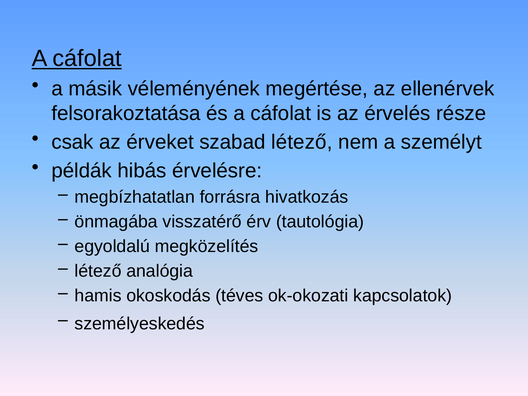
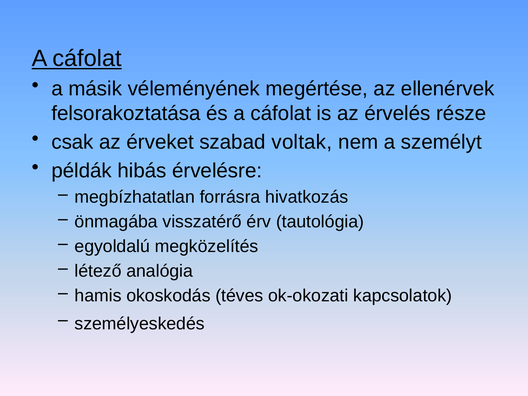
szabad létező: létező -> voltak (302, 142)
